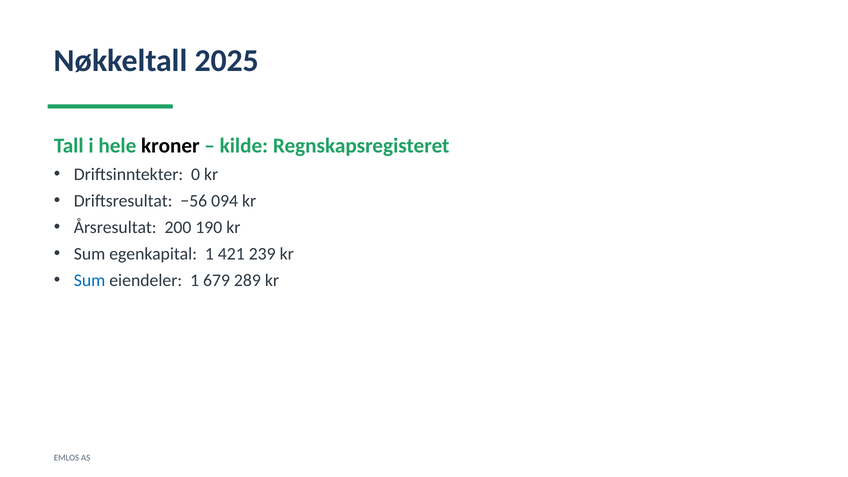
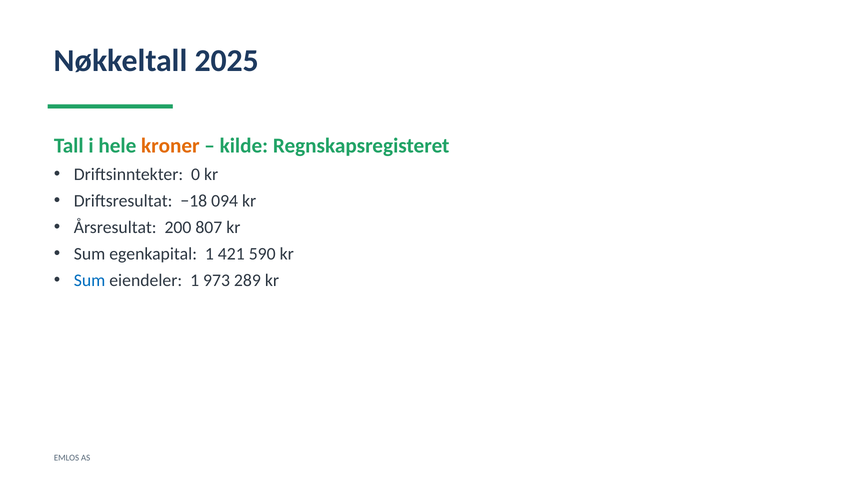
kroner colour: black -> orange (170, 146)
−56: −56 -> −18 (194, 201)
190: 190 -> 807 (209, 227)
239: 239 -> 590 (262, 254)
679: 679 -> 973 (217, 280)
